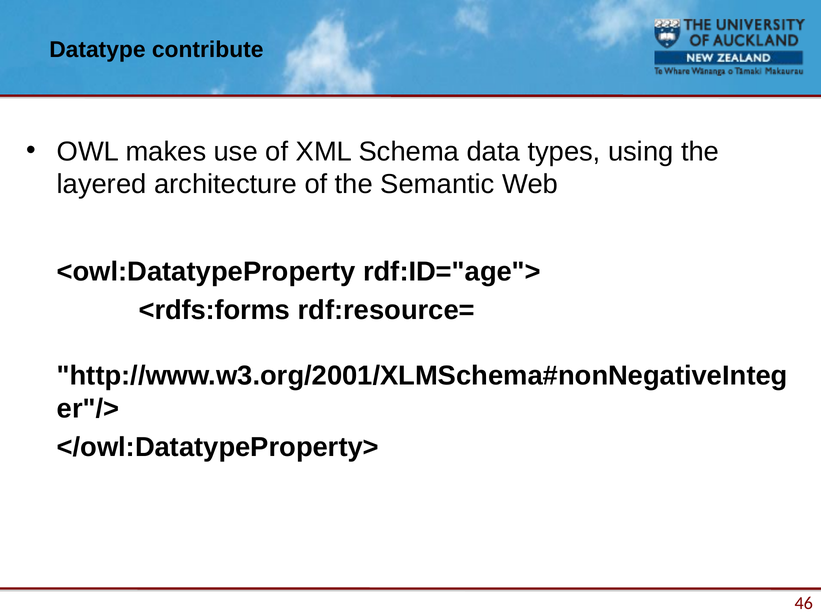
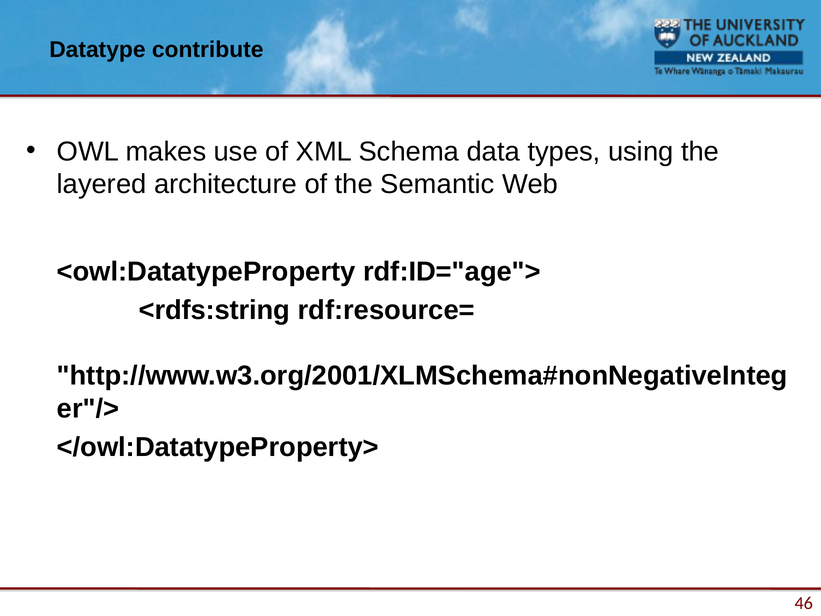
<rdfs:forms: <rdfs:forms -> <rdfs:string (215, 310)
